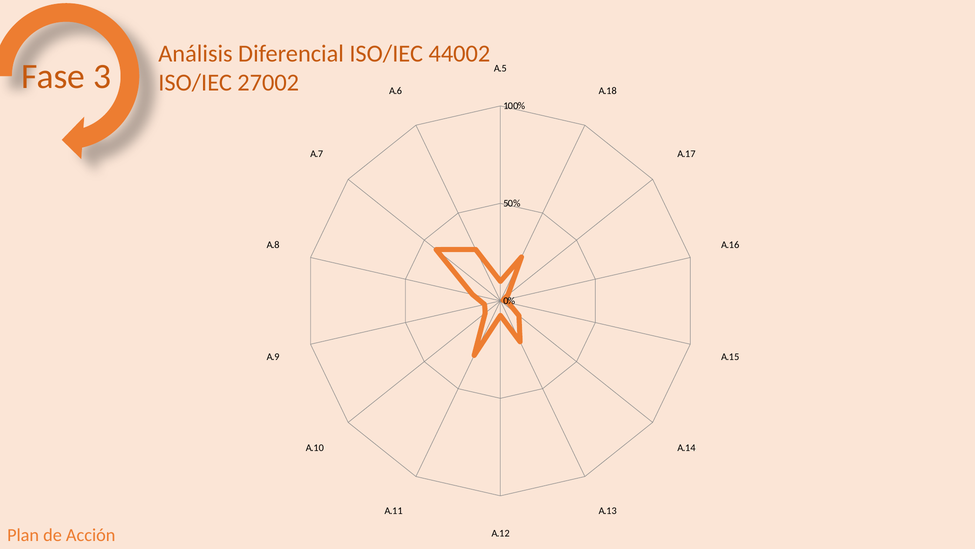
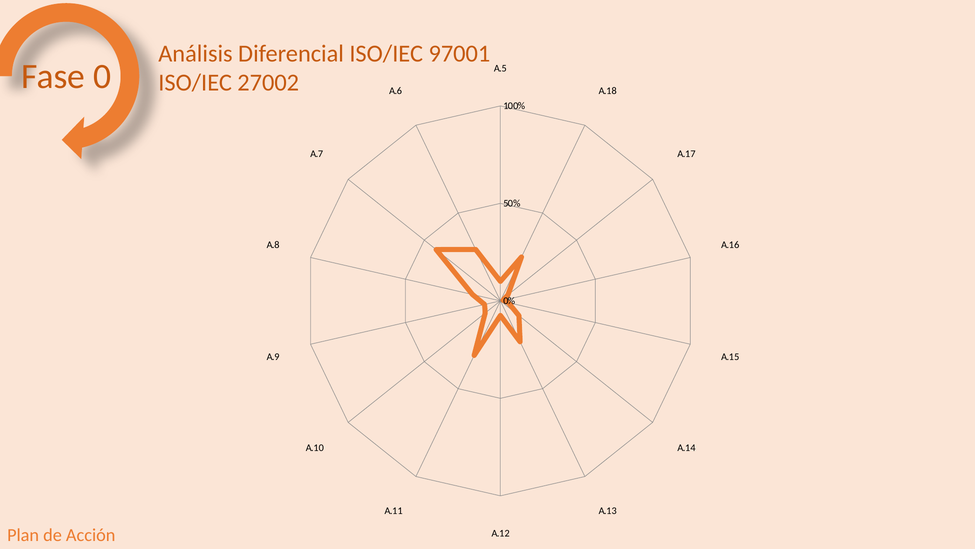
44002: 44002 -> 97001 (459, 54)
3: 3 -> 0 (102, 76)
